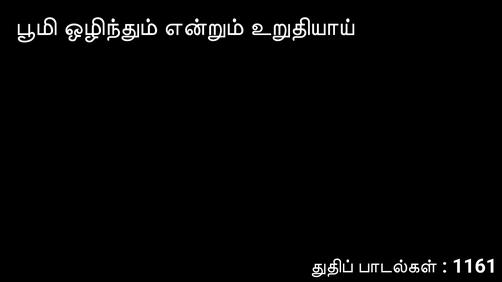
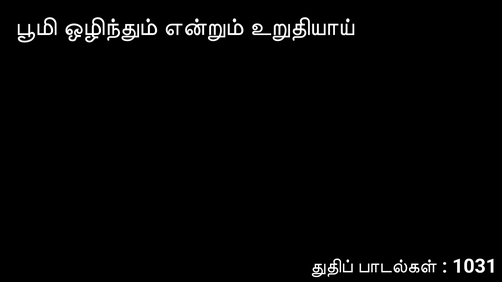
1161: 1161 -> 1031 (475, 267)
